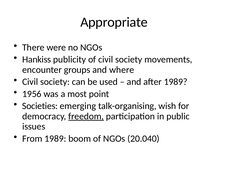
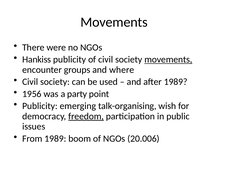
Appropriate: Appropriate -> Movements (114, 22)
movements underline: none -> present (168, 59)
most: most -> party (77, 94)
Societies: Societies -> Publicity (40, 106)
20.040: 20.040 -> 20.006 (143, 139)
